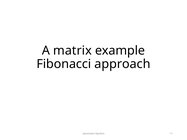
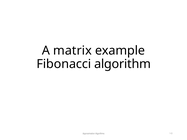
approach: approach -> algorithm (123, 64)
